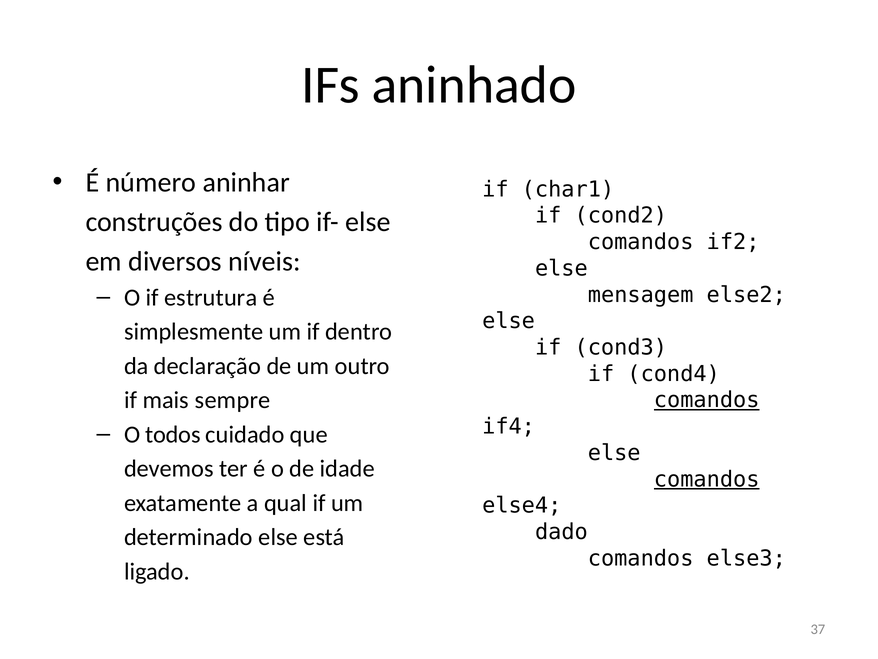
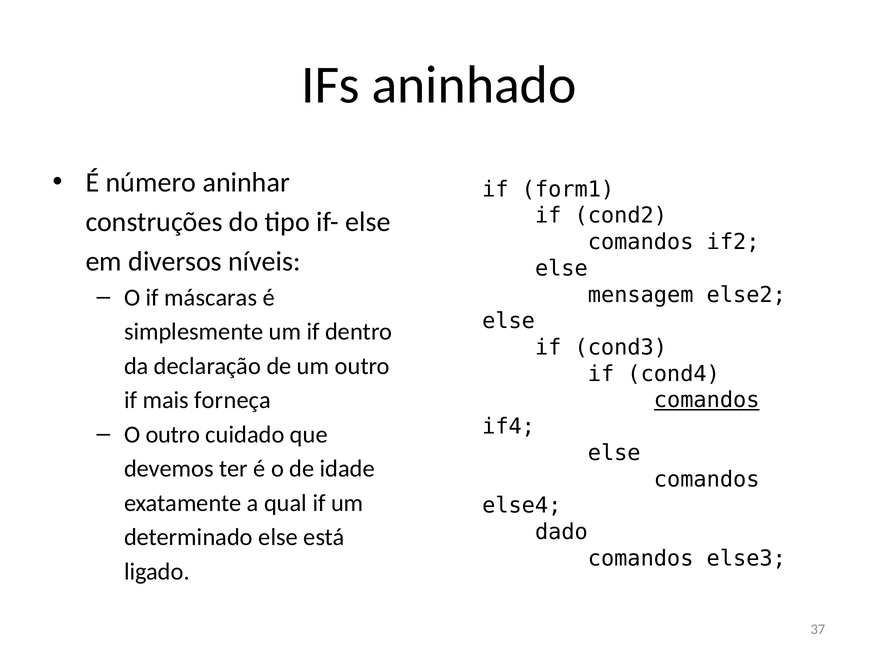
char1: char1 -> form1 (568, 189)
estrutura: estrutura -> máscaras (211, 297)
sempre: sempre -> forneça (233, 400)
O todos: todos -> outro (173, 434)
comandos underline: present -> none (707, 479)
